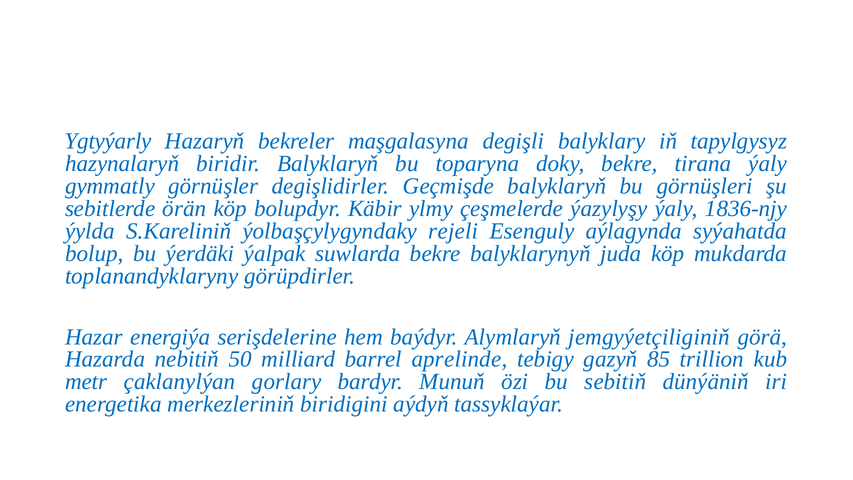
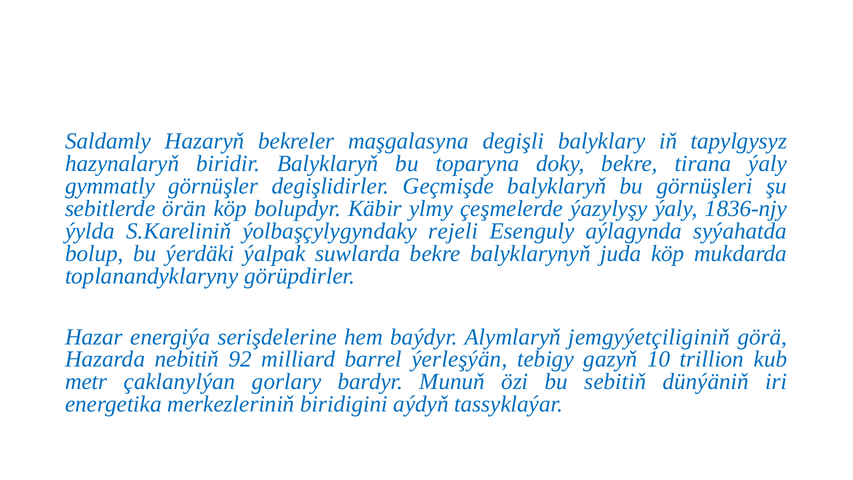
Ygtyýarly: Ygtyýarly -> Saldamly (108, 141)
50: 50 -> 92 (240, 359)
aprelinde: aprelinde -> ýerleşýän (459, 359)
85: 85 -> 10 (659, 359)
